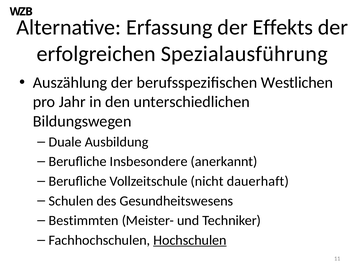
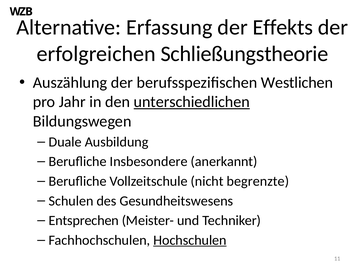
Spezialausführung: Spezialausführung -> Schließungstheorie (244, 54)
unterschiedlichen underline: none -> present (192, 102)
dauerhaft: dauerhaft -> begrenzte (258, 182)
Bestimmten: Bestimmten -> Entsprechen (84, 221)
